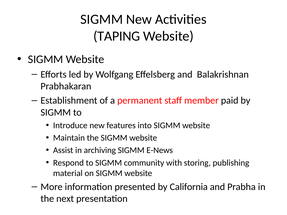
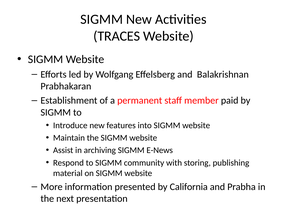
TAPING: TAPING -> TRACES (117, 36)
